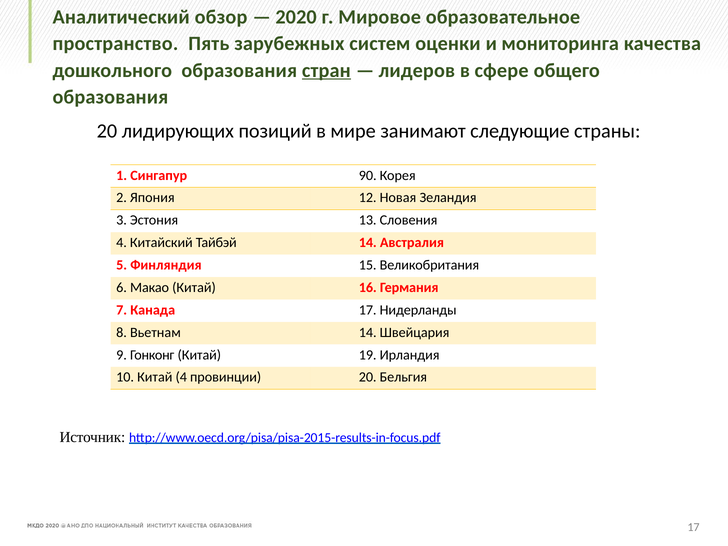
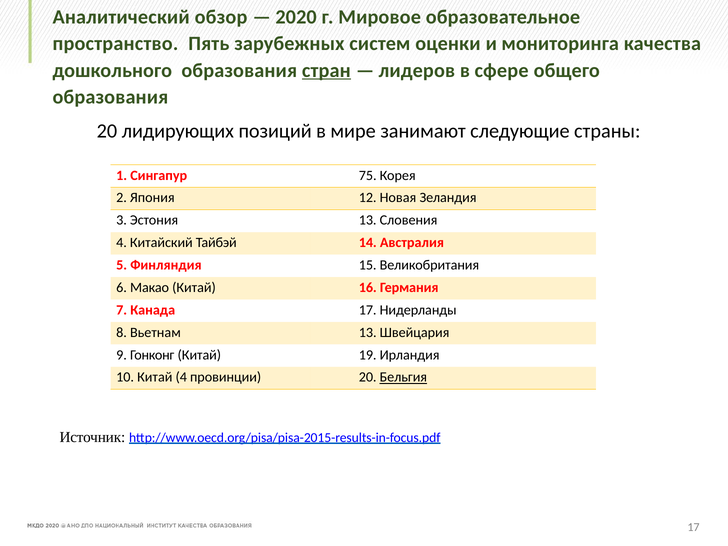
90: 90 -> 75 (368, 175)
Вьетнам 14: 14 -> 13 (368, 332)
Бельгия underline: none -> present (403, 377)
